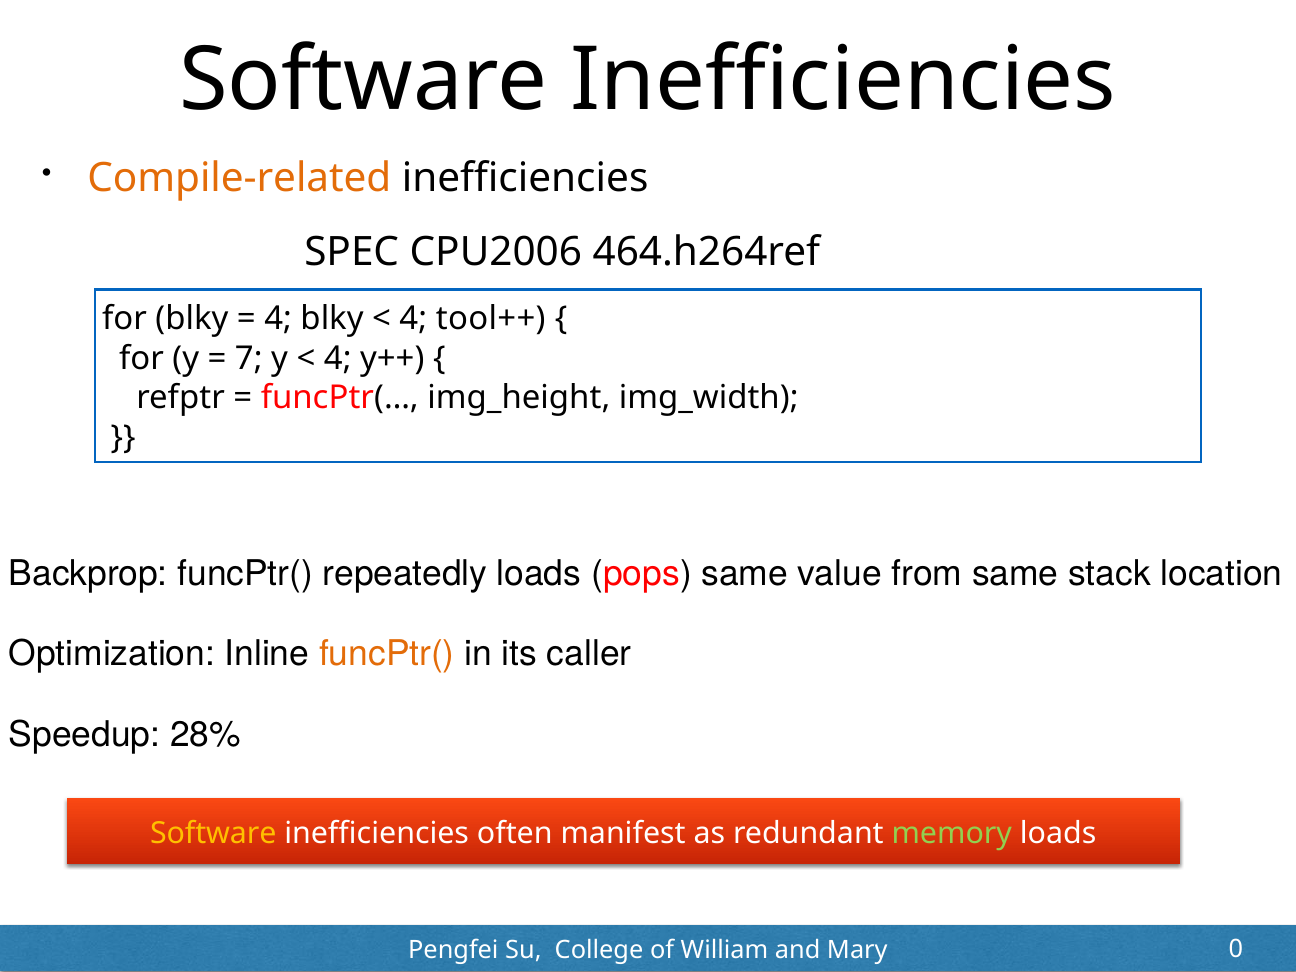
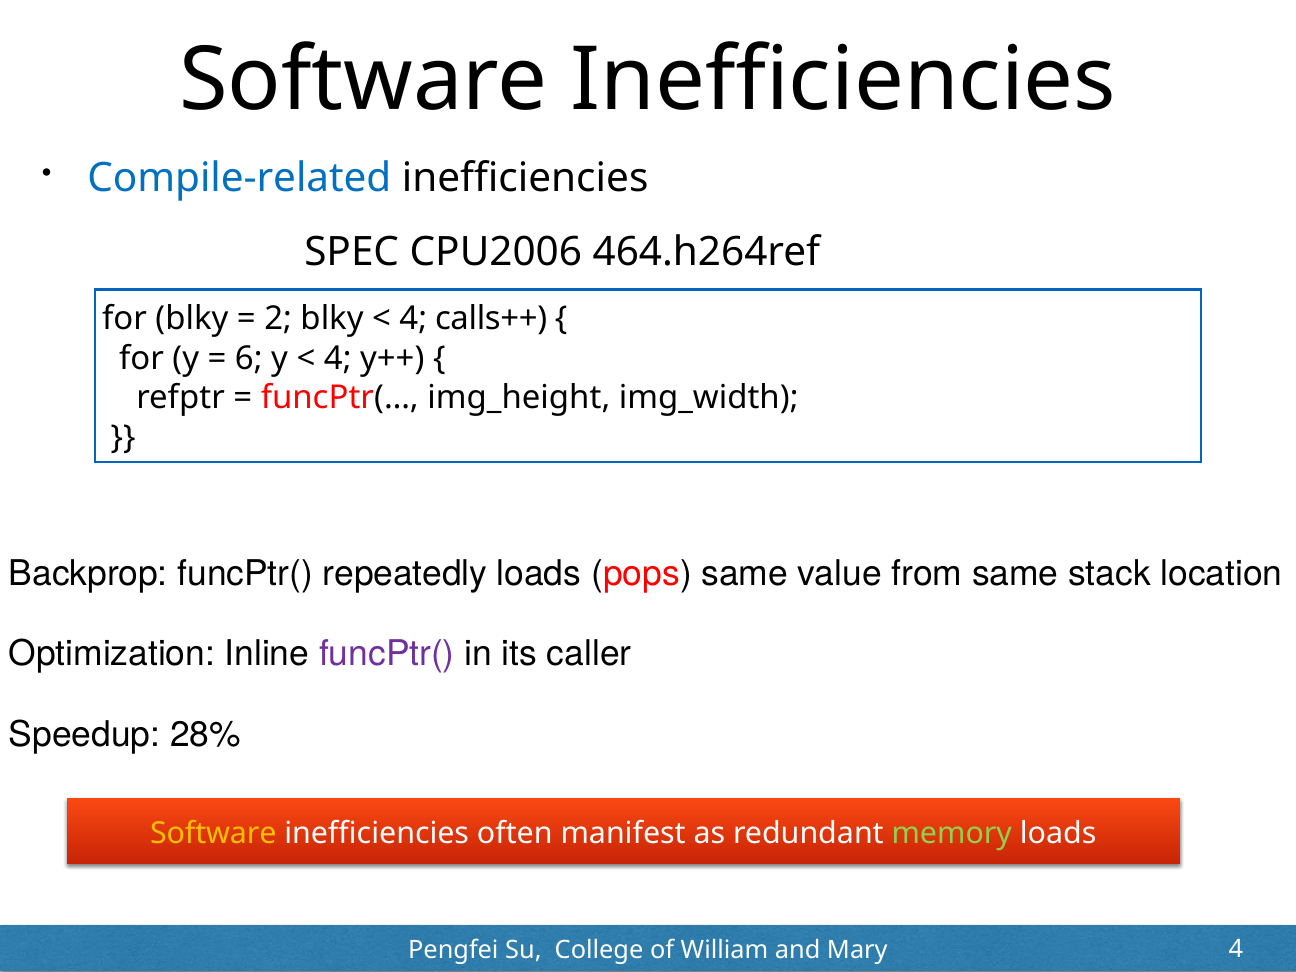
Compile-related colour: orange -> blue (239, 178)
4: 4 -> 2 (278, 319)
tool++: tool++ -> calls++ (491, 319)
7: 7 -> 6 (249, 358)
funcPtr( colour: orange -> purple (387, 654)
0: 0 -> 4 (1236, 949)
